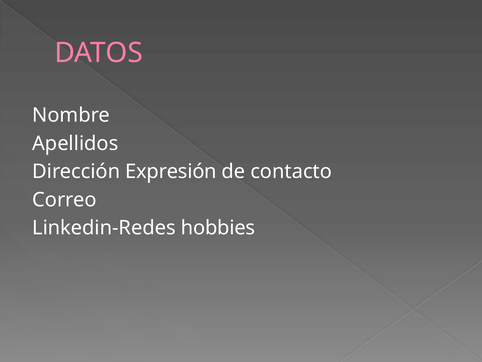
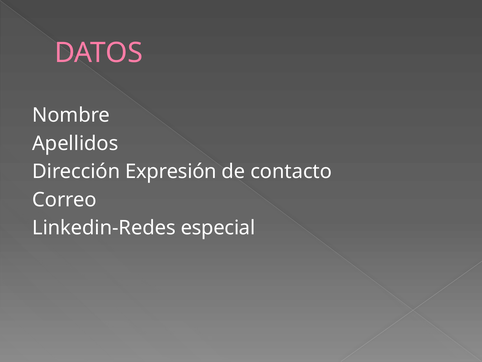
hobbies: hobbies -> especial (218, 228)
